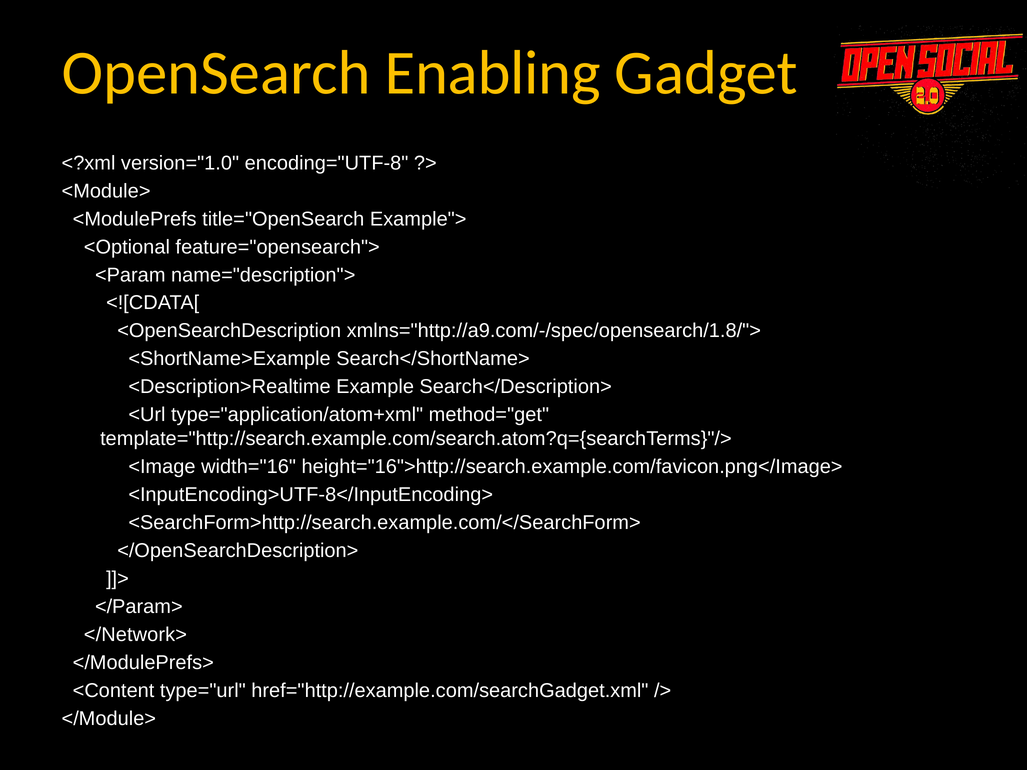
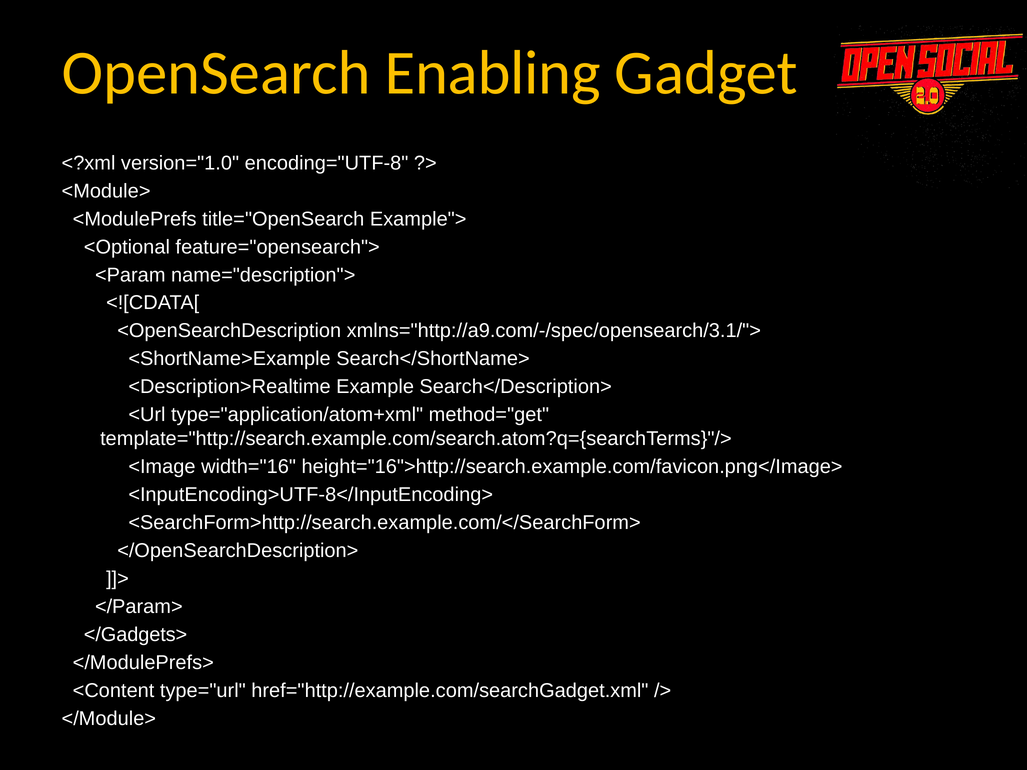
xmlns="http://a9.com/-/spec/opensearch/1.8/">: xmlns="http://a9.com/-/spec/opensearch/1.8/"> -> xmlns="http://a9.com/-/spec/opensearch/3.1/"> (554, 331)
</Network>: </Network> -> </Gadgets> (136, 635)
